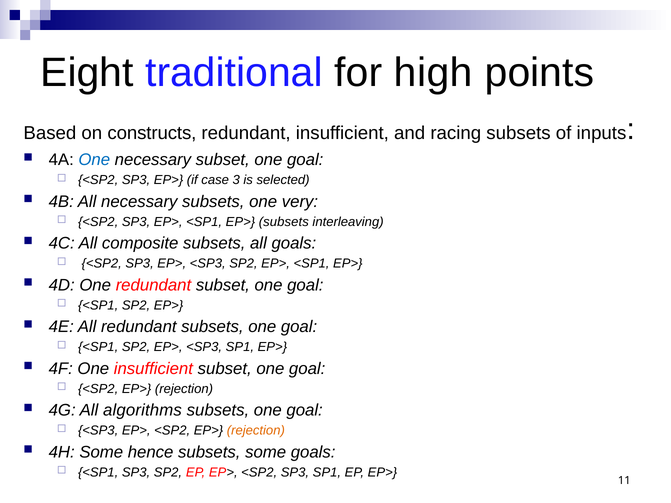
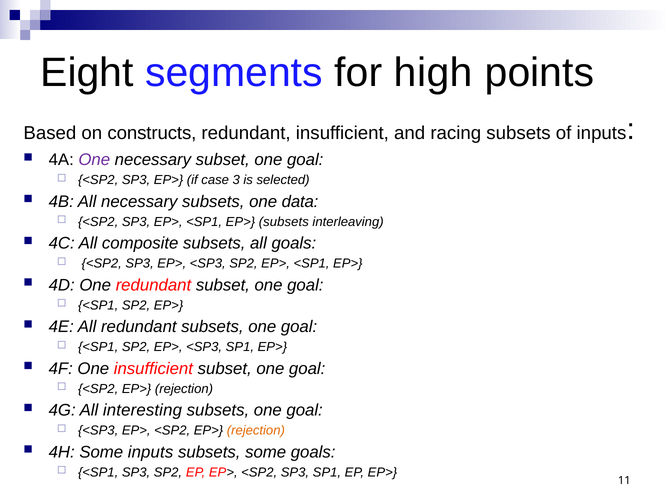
traditional: traditional -> segments (234, 73)
One colour: blue -> purple (94, 160)
very: very -> data (300, 202)
algorithms: algorithms -> interesting (142, 411)
Some hence: hence -> inputs (151, 452)
